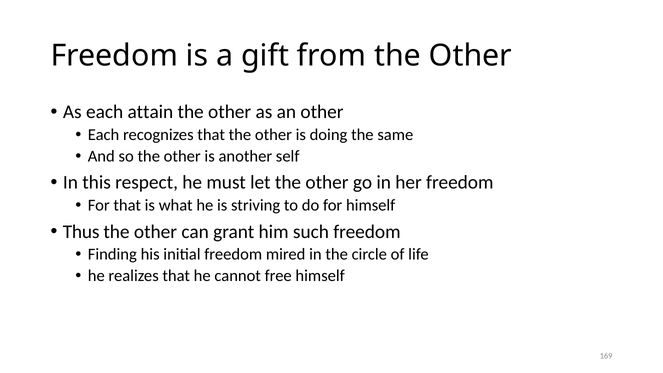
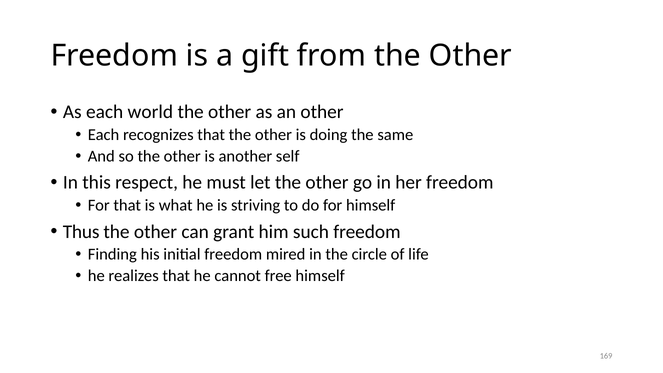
attain: attain -> world (150, 112)
